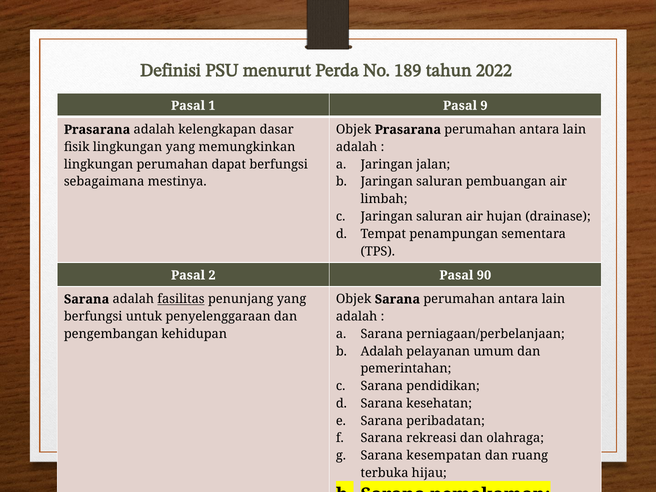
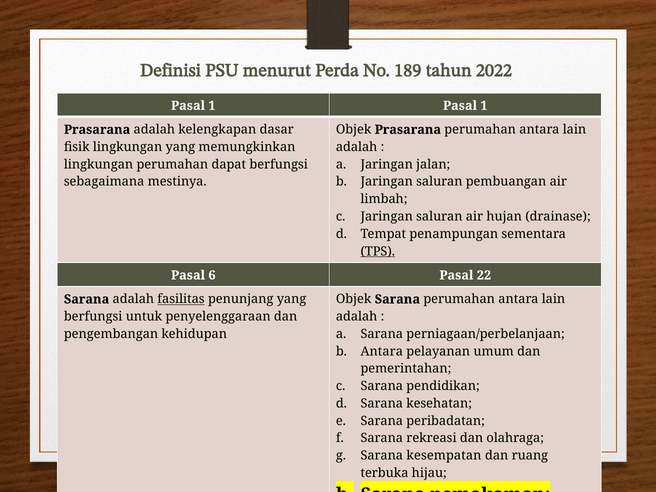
1 Pasal 9: 9 -> 1 (484, 106)
TPS underline: none -> present (378, 251)
2: 2 -> 6 (212, 275)
90: 90 -> 22 (484, 275)
Adalah: Adalah -> Antara (382, 351)
